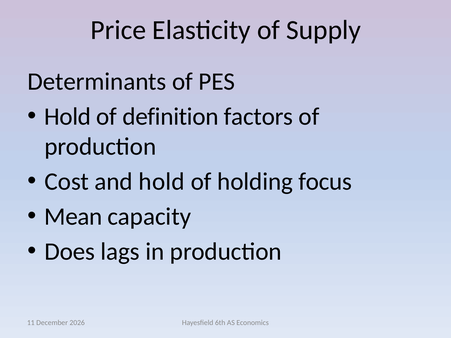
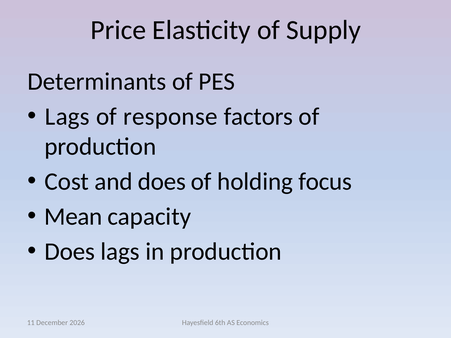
Hold: Hold -> Lags (67, 117)
definition: definition -> response (170, 117)
and hold: hold -> does (162, 182)
